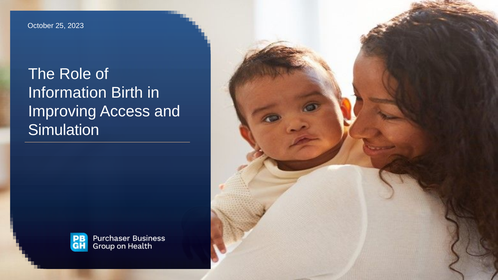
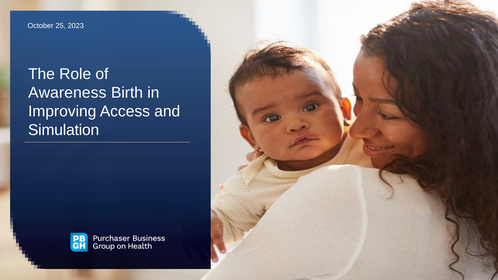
Information: Information -> Awareness (67, 93)
